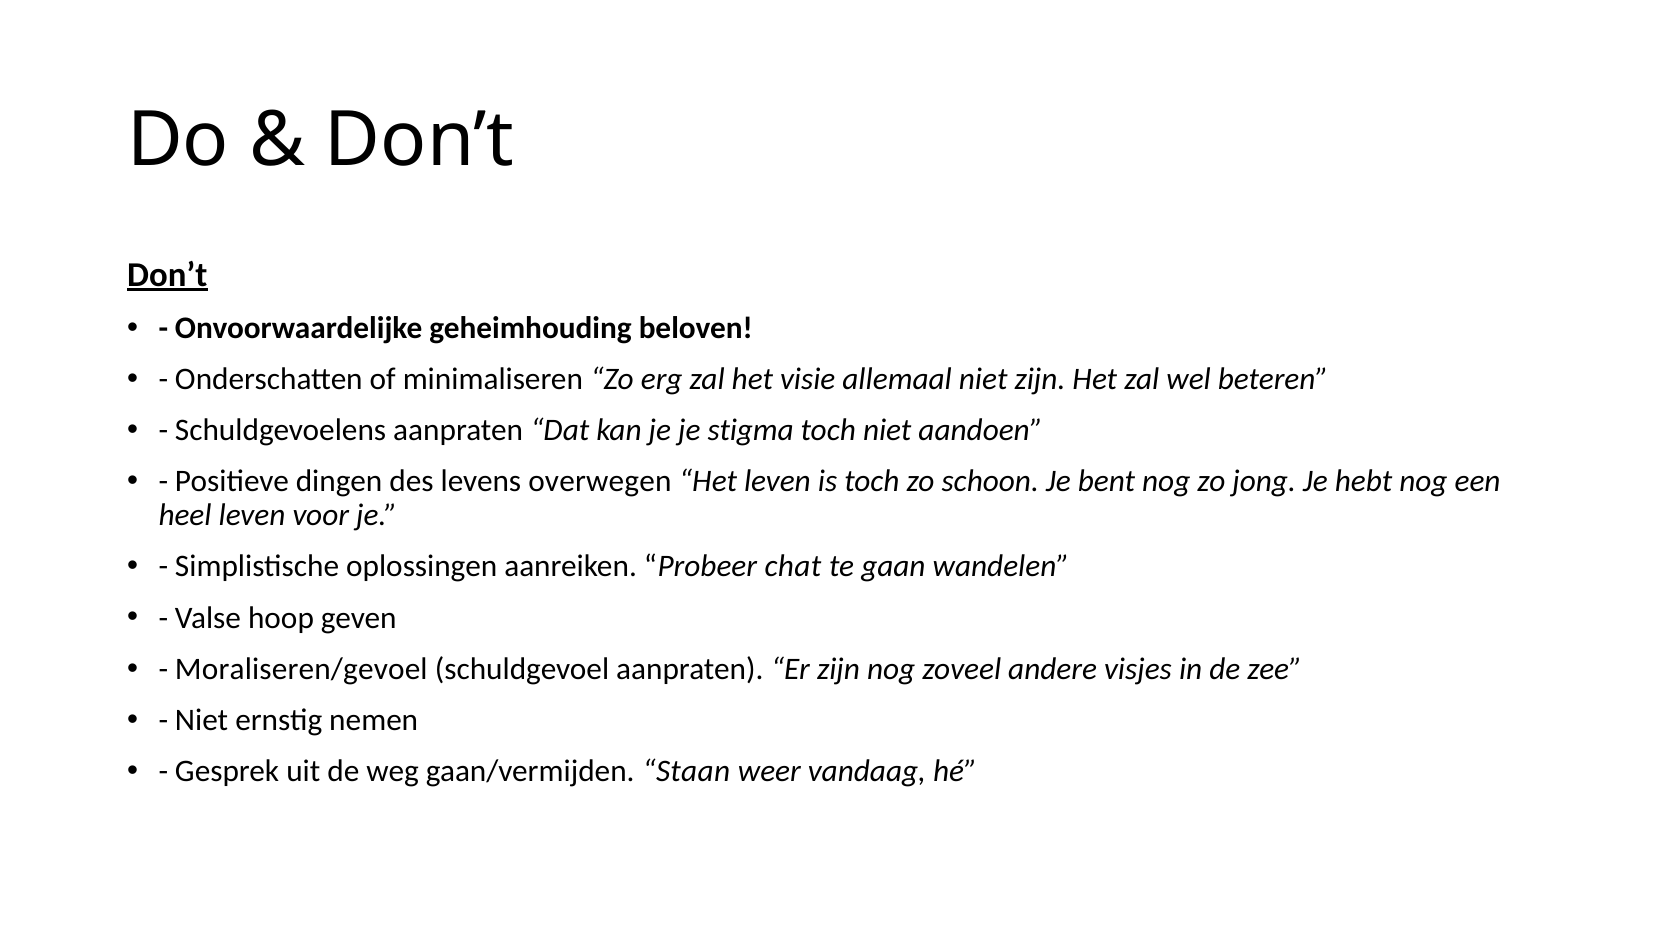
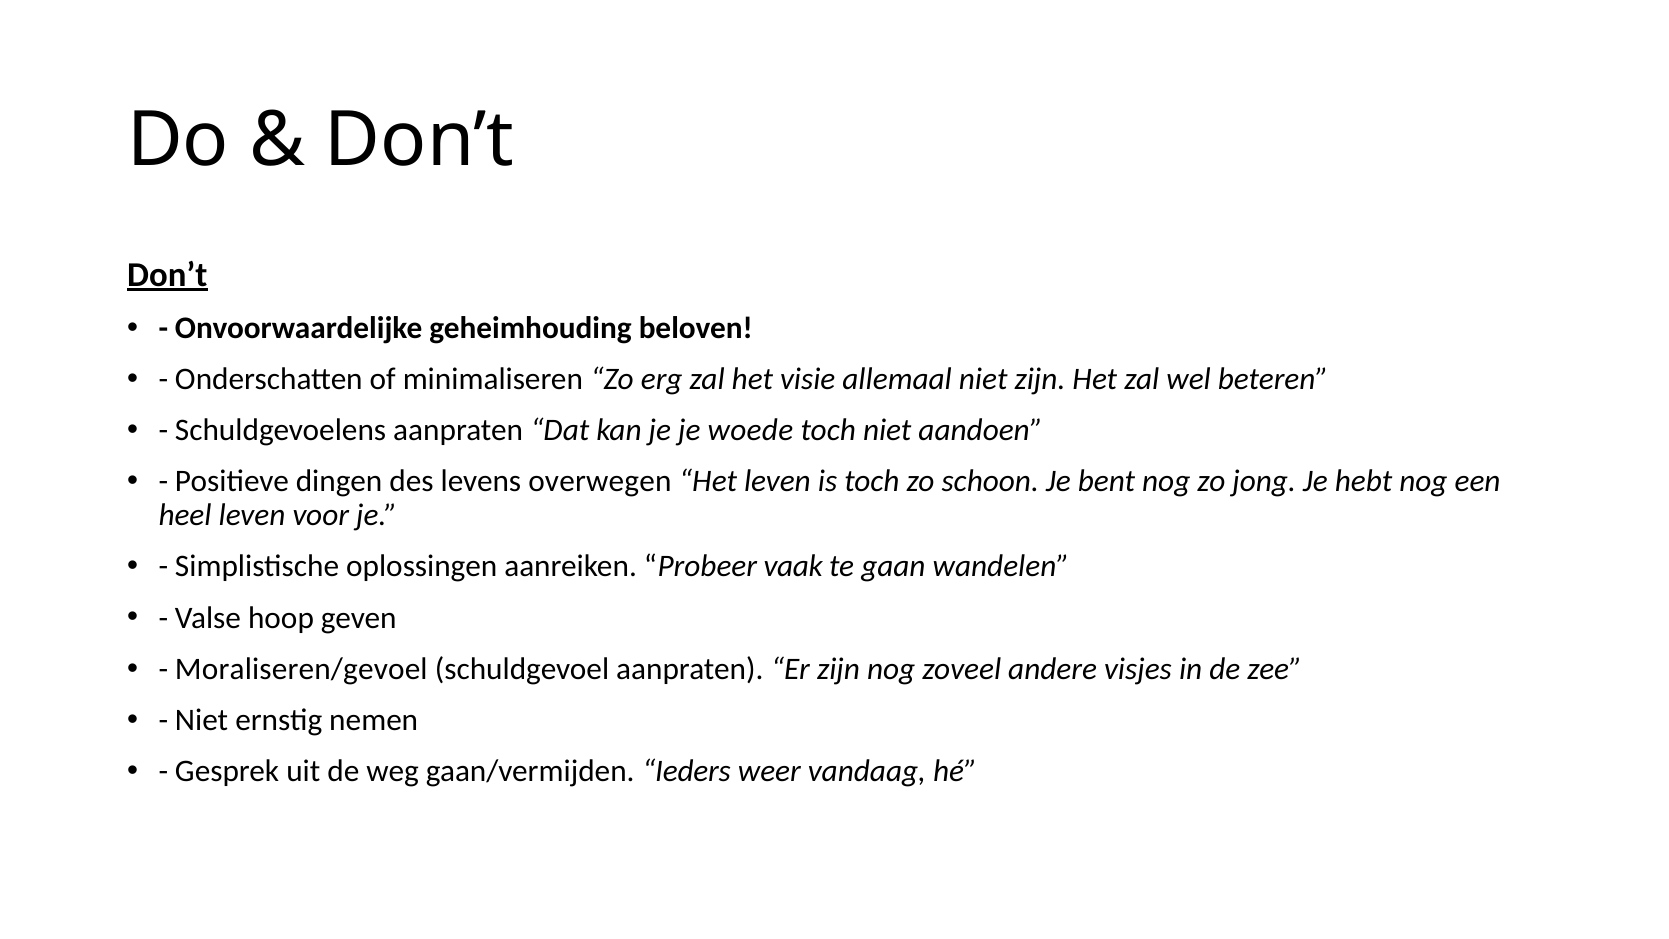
stigma: stigma -> woede (750, 430)
chat: chat -> vaak (793, 567)
Staan: Staan -> Ieders (687, 771)
